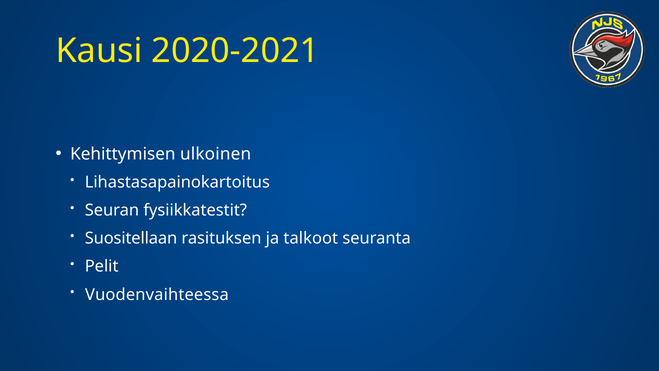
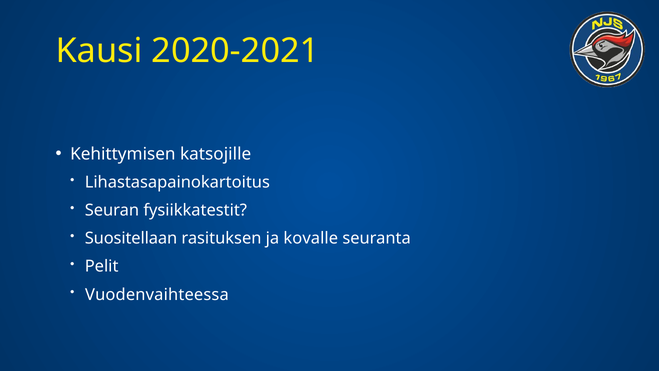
ulkoinen: ulkoinen -> katsojille (216, 154)
talkoot: talkoot -> kovalle (311, 238)
